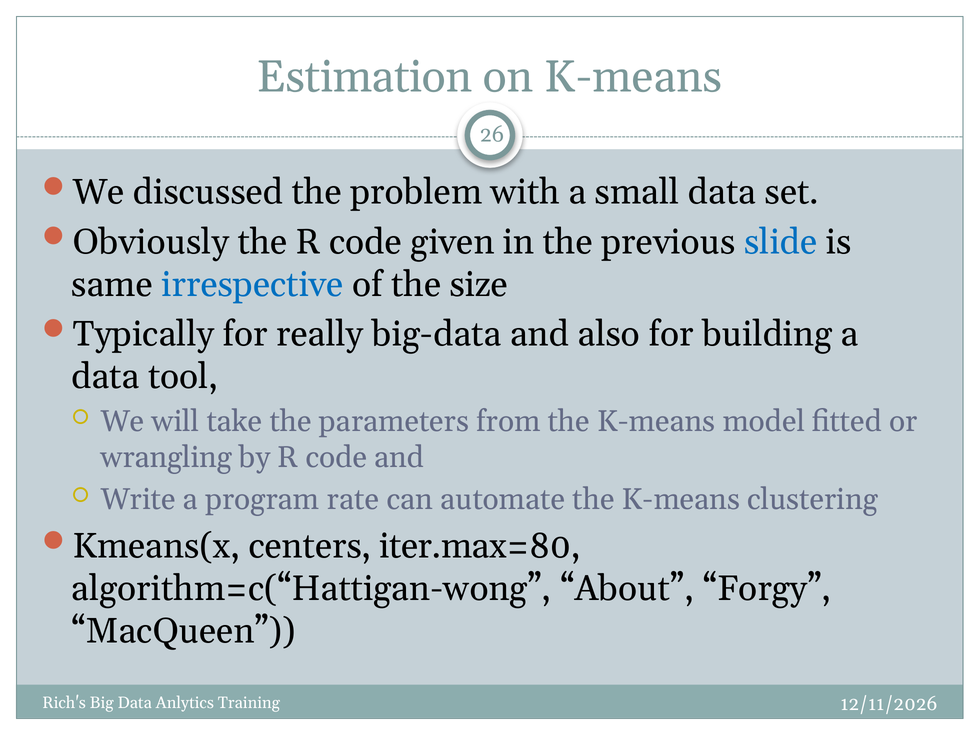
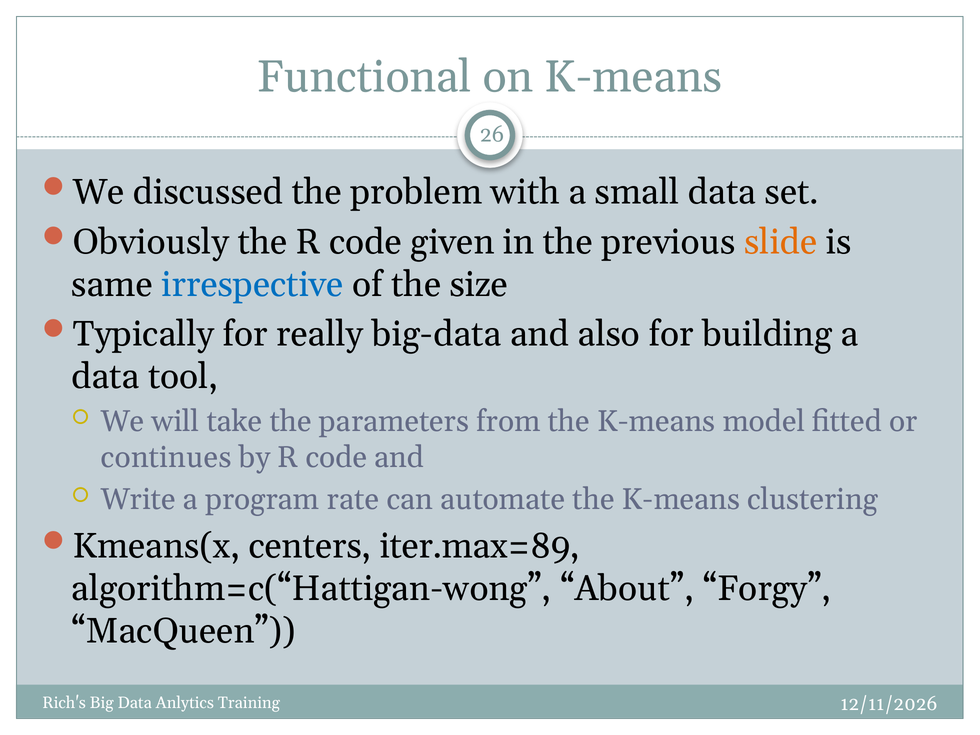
Estimation: Estimation -> Functional (364, 77)
slide colour: blue -> orange (781, 242)
wrangling: wrangling -> continues (166, 457)
iter.max=80: iter.max=80 -> iter.max=89 (480, 546)
